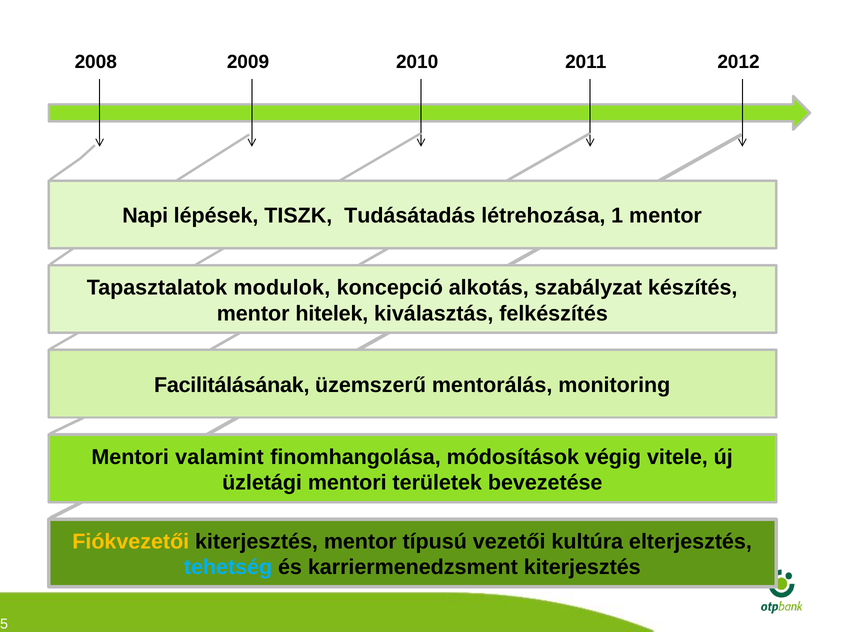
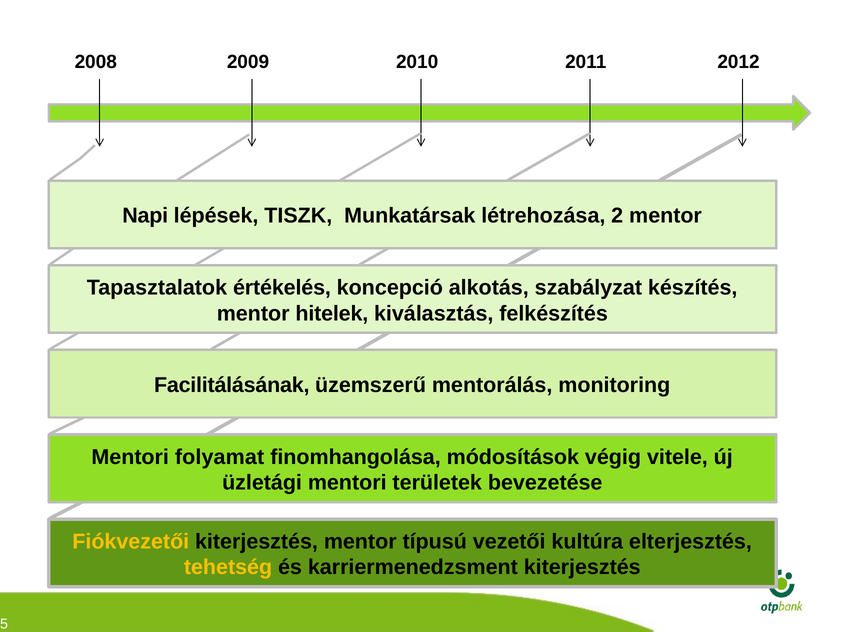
Tudásátadás: Tudásátadás -> Munkatársak (410, 216)
1: 1 -> 2 (617, 216)
modulok: modulok -> értékelés (282, 287)
valamint: valamint -> folyamat (220, 457)
tehetség colour: light blue -> yellow (228, 567)
